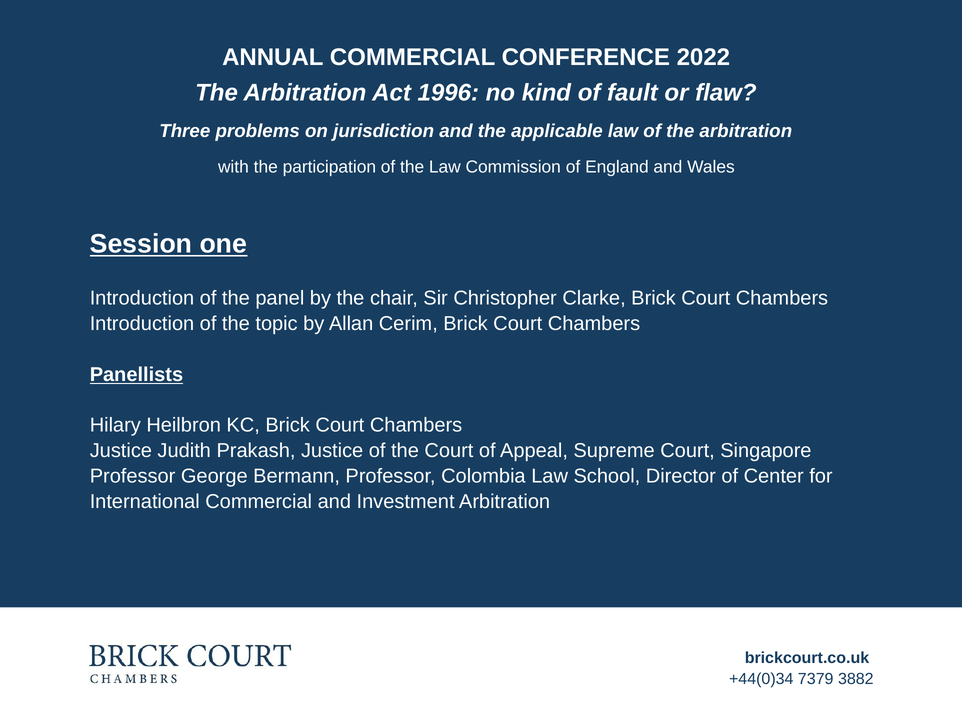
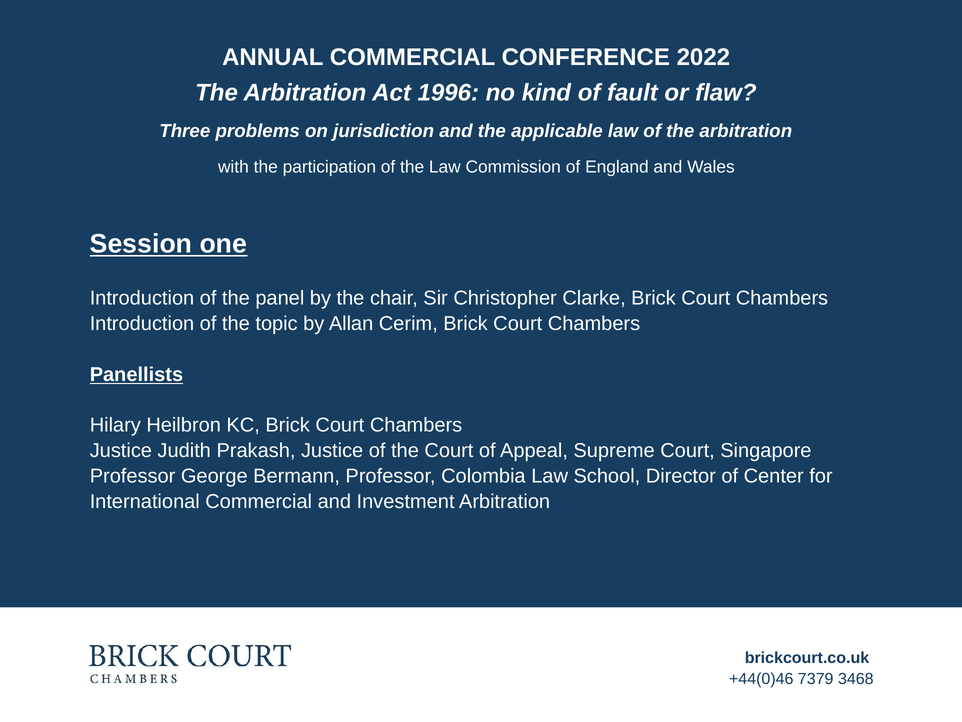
+44(0)34: +44(0)34 -> +44(0)46 (761, 679)
3882: 3882 -> 3468 (856, 679)
